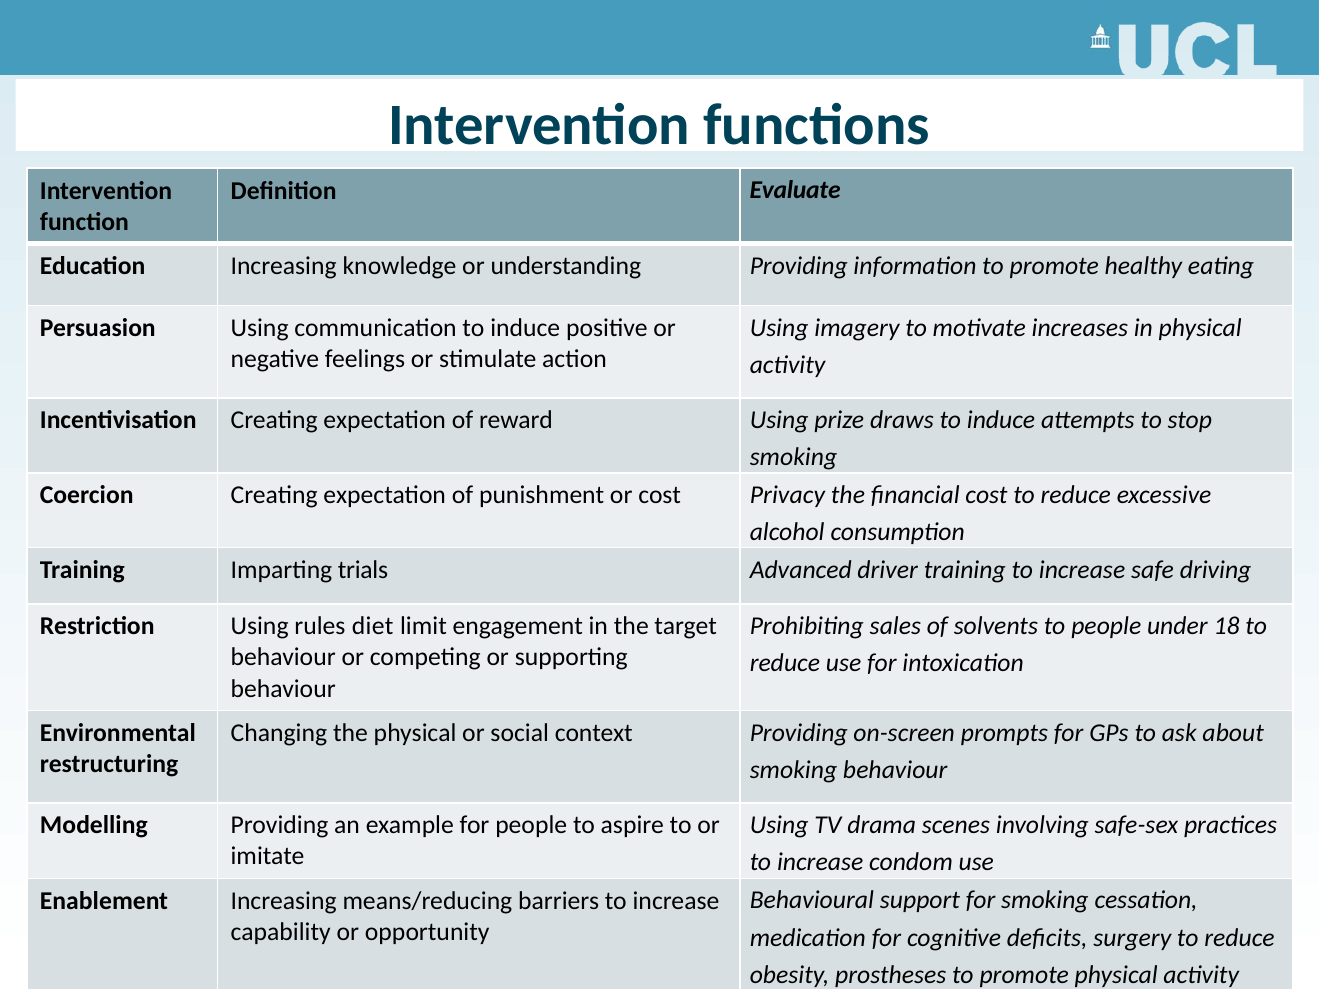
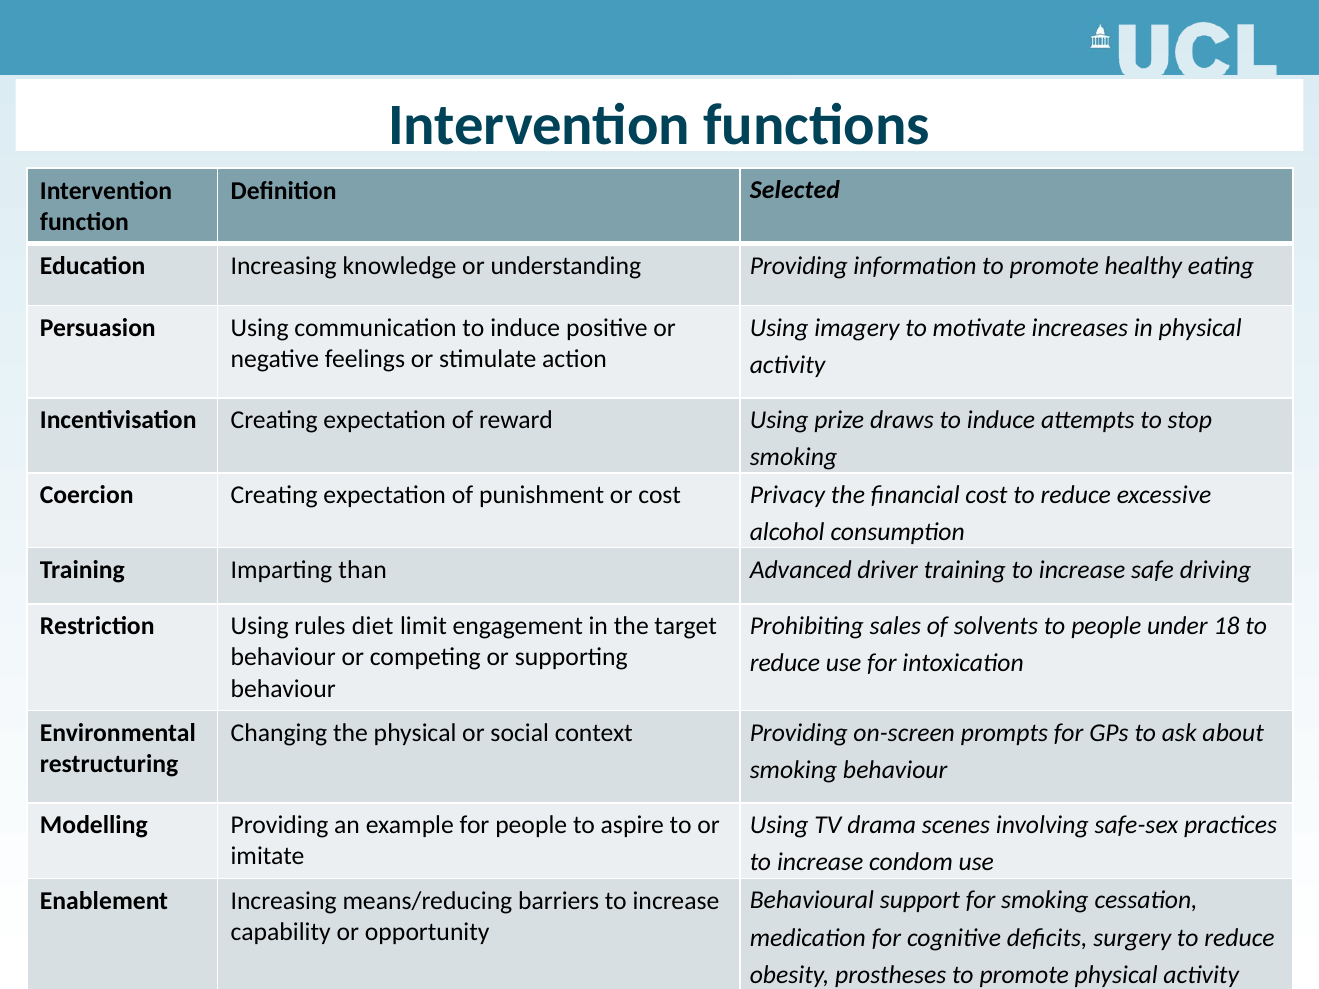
Evaluate: Evaluate -> Selected (795, 190)
trials: trials -> than (363, 570)
